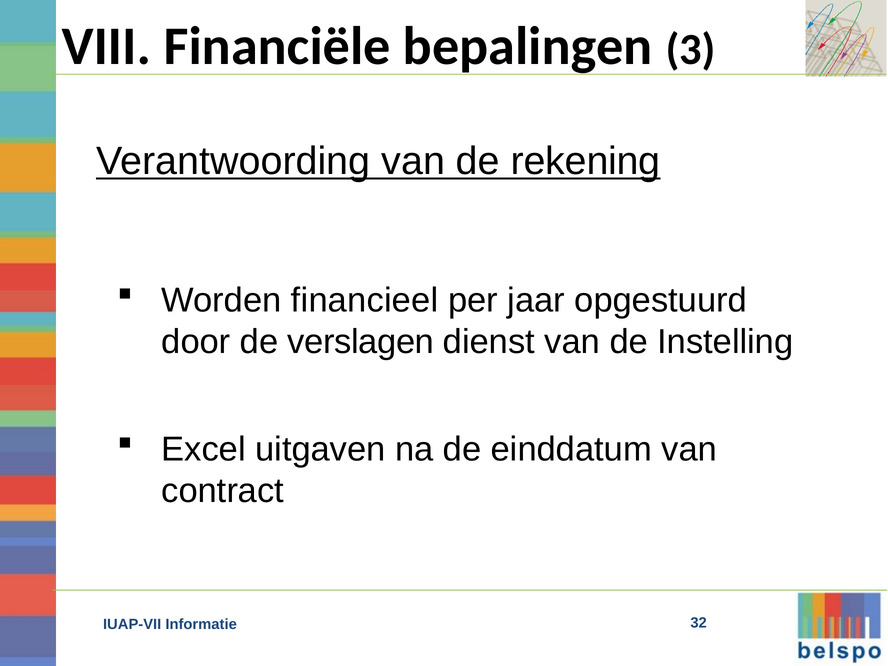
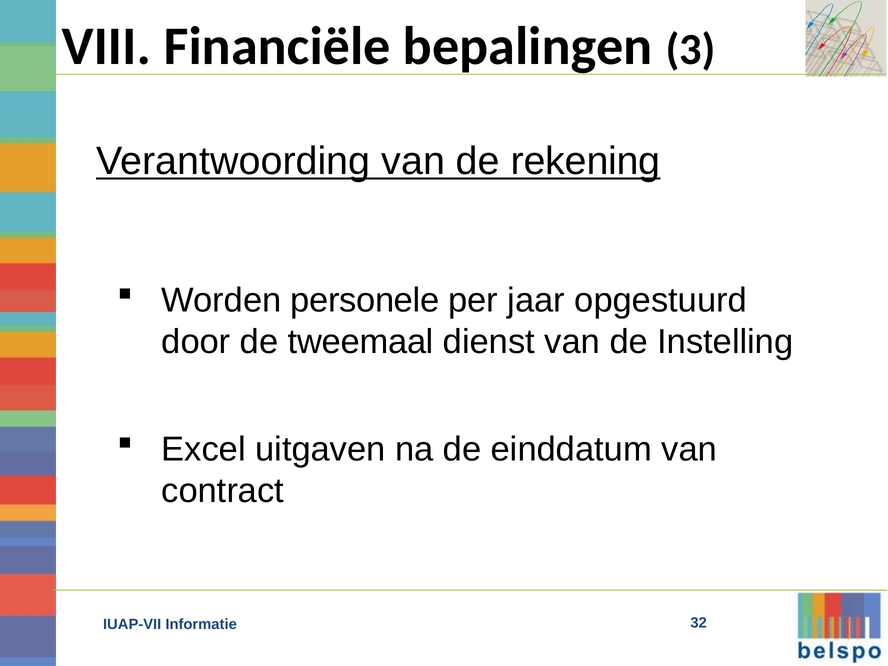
financieel: financieel -> personele (365, 300)
verslagen: verslagen -> tweemaal (361, 342)
